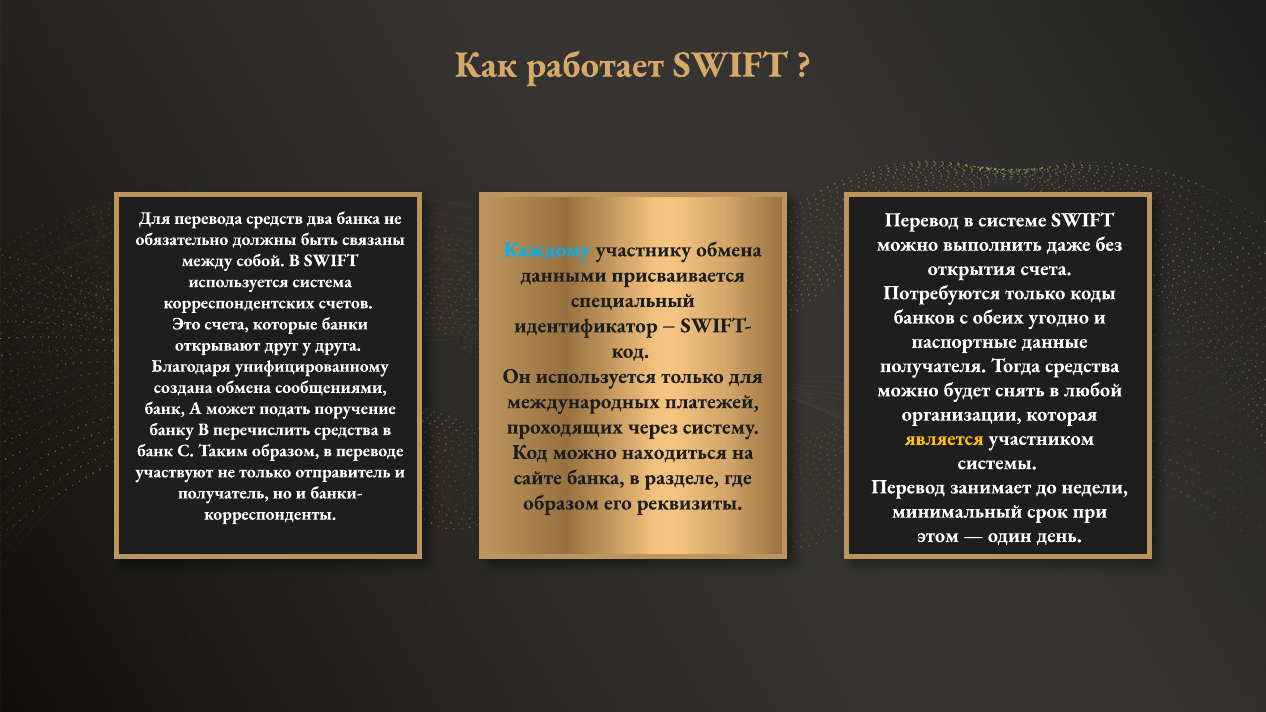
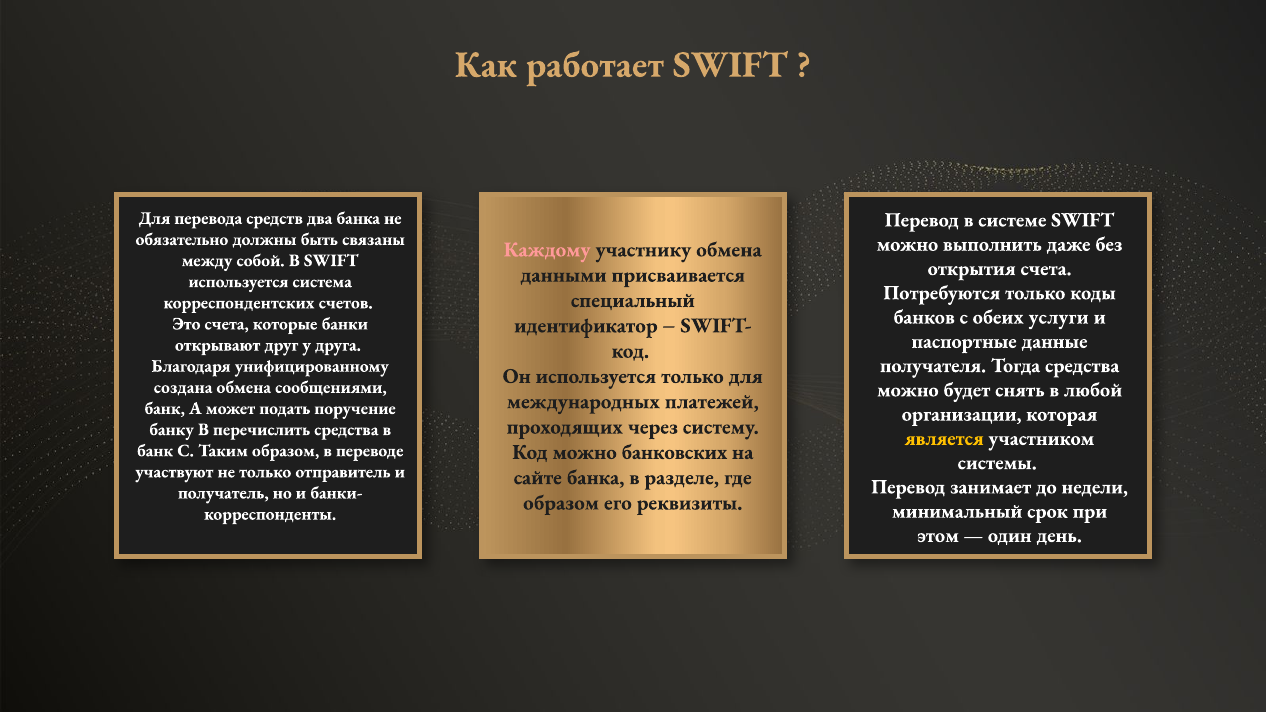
Каждому colour: light blue -> pink (547, 249)
угодно: угодно -> услуги (1059, 317)
находиться: находиться -> банковских (674, 452)
